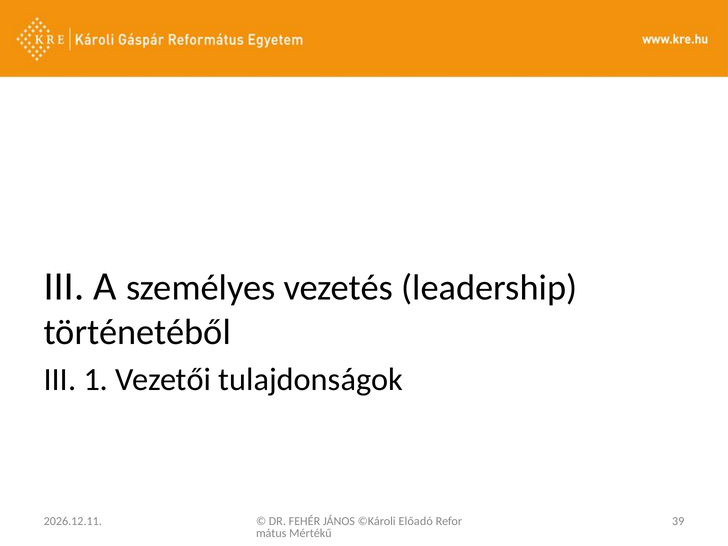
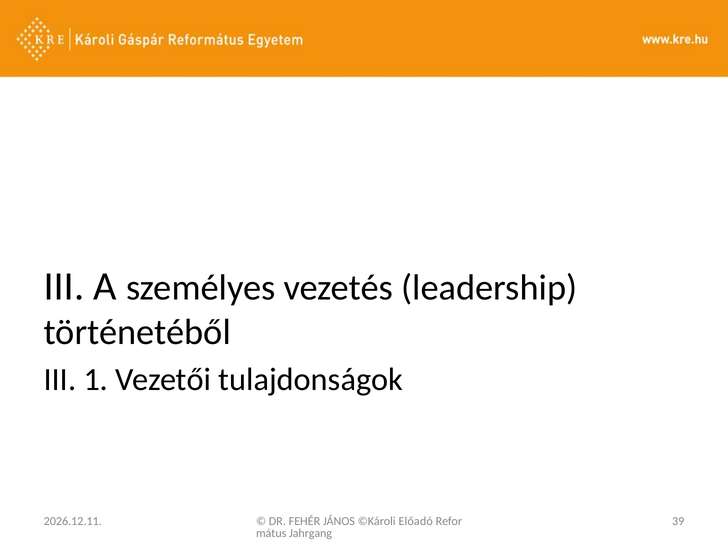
Mértékű: Mértékű -> Jahrgang (311, 533)
